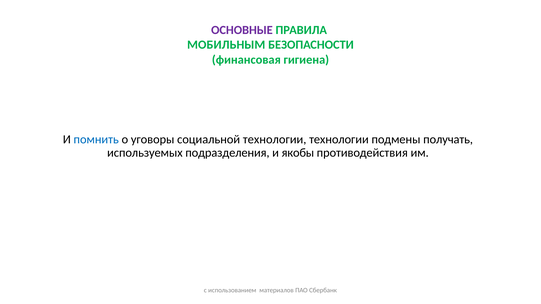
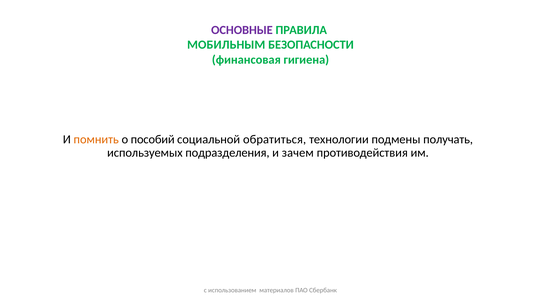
помнить colour: blue -> orange (96, 140)
уговоры: уговоры -> пособий (153, 140)
социальной технологии: технологии -> обратиться (275, 140)
якобы: якобы -> зачем (298, 153)
